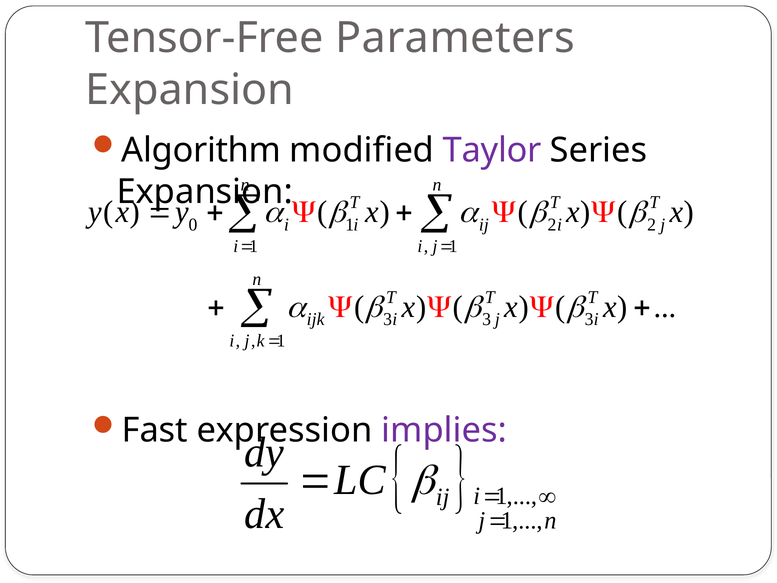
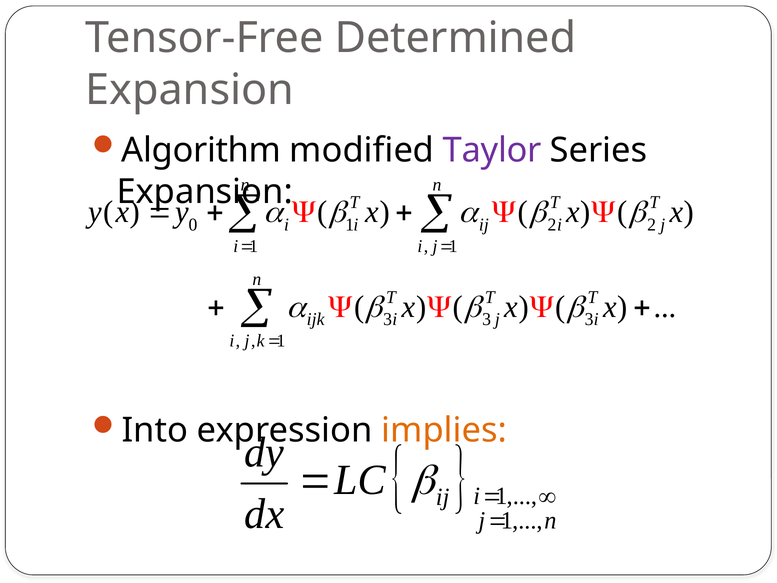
Parameters: Parameters -> Determined (455, 38)
Fast: Fast -> Into (155, 430)
implies colour: purple -> orange (444, 430)
